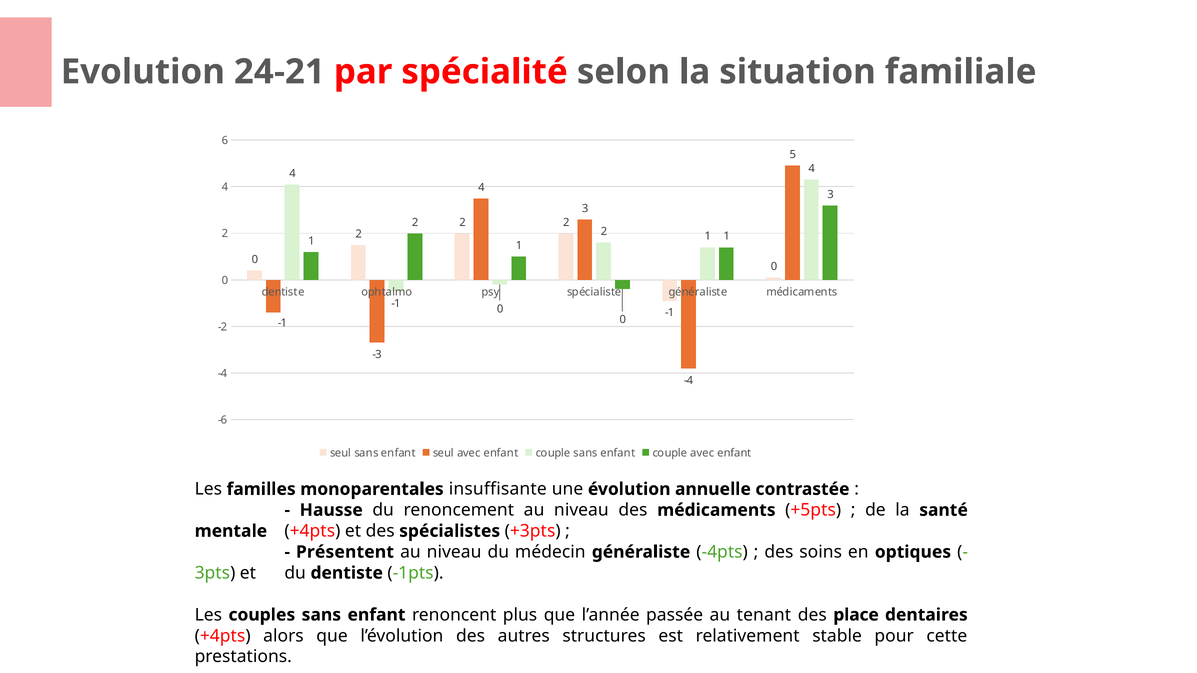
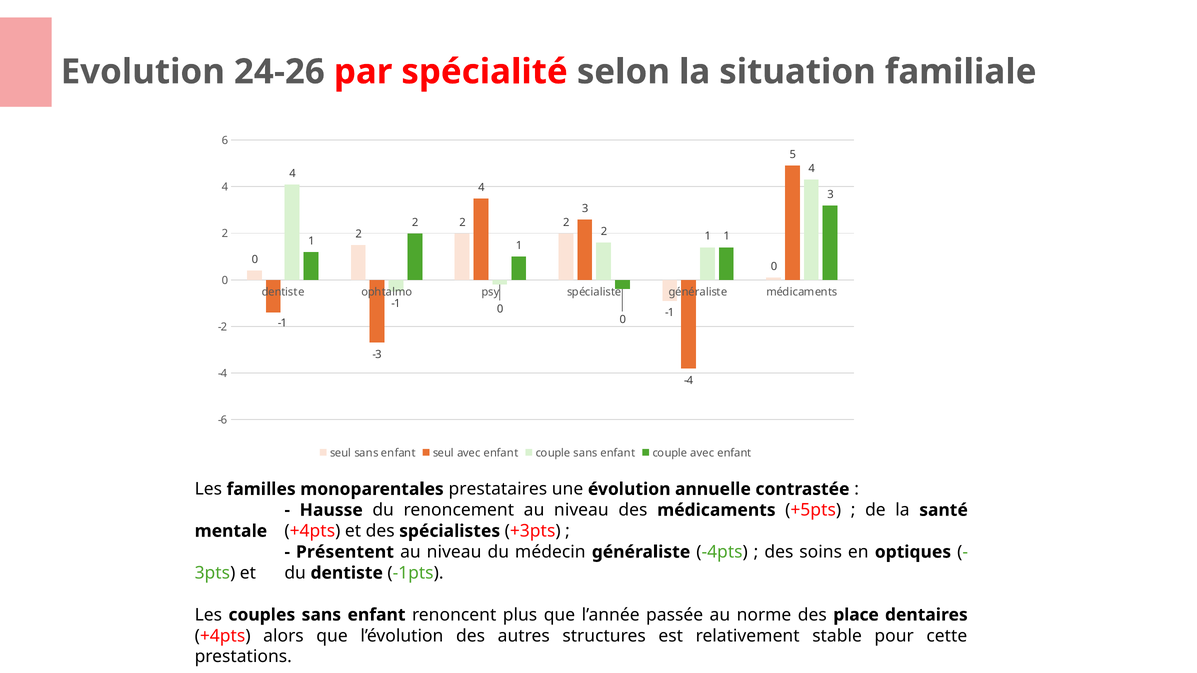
24-21: 24-21 -> 24-26 (279, 72)
insuffisante: insuffisante -> prestataires (498, 489)
tenant: tenant -> norme (764, 615)
